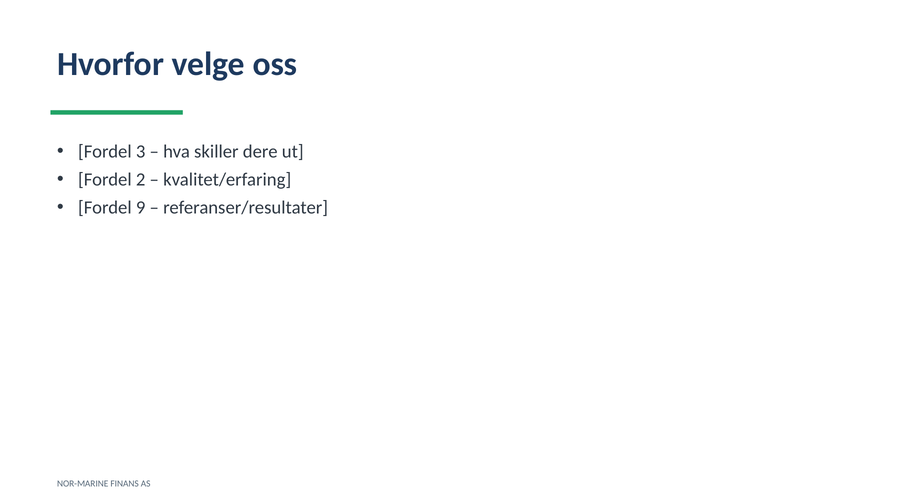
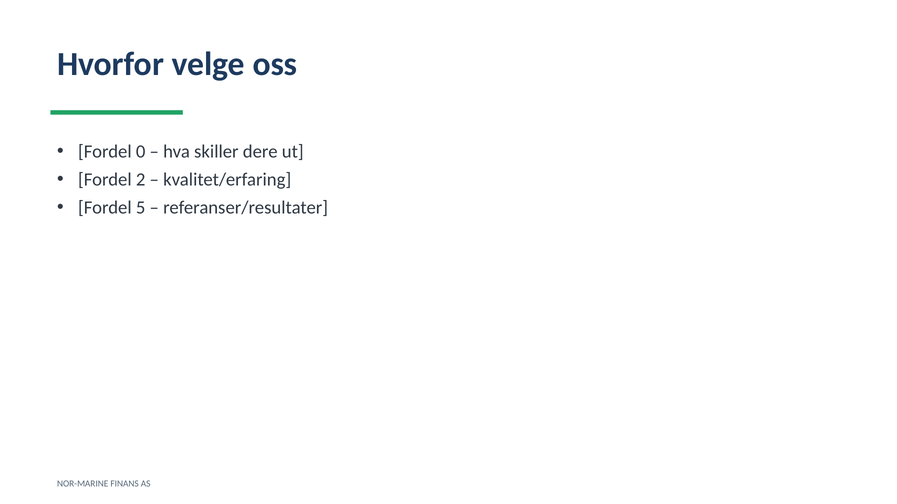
3: 3 -> 0 (141, 152)
9: 9 -> 5 (141, 208)
